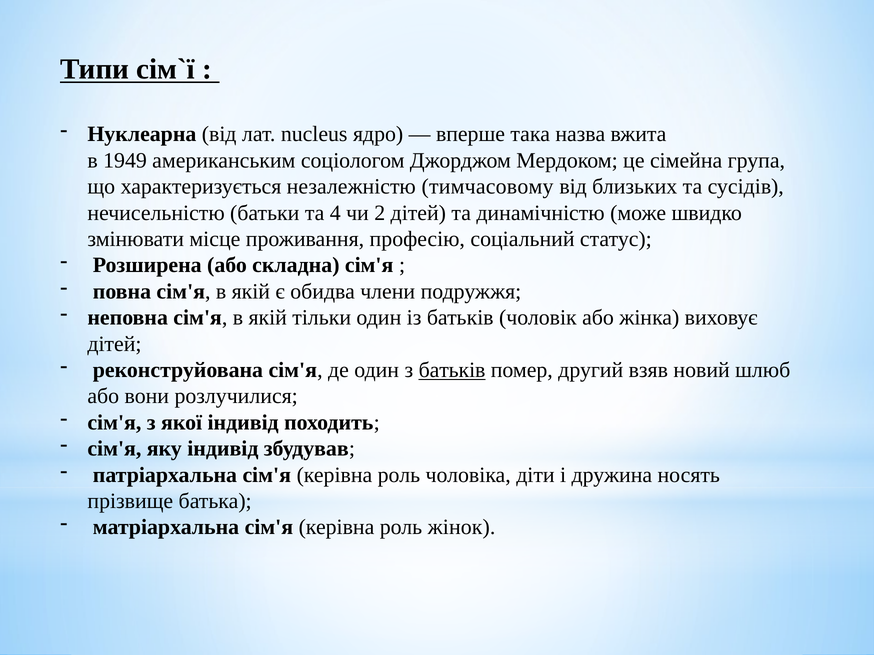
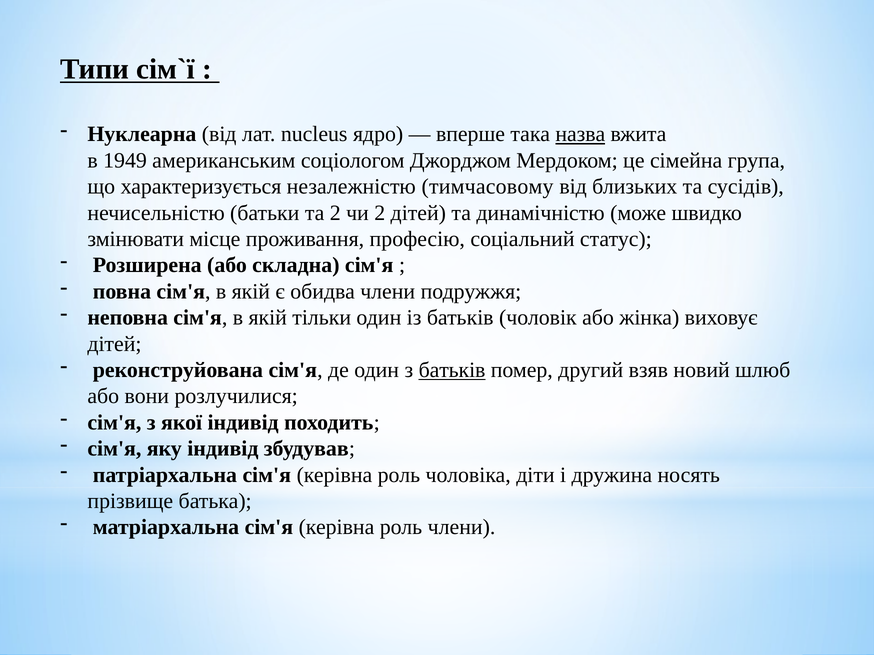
назва underline: none -> present (580, 134)
та 4: 4 -> 2 (335, 213)
роль жінок: жінок -> члени (462, 528)
